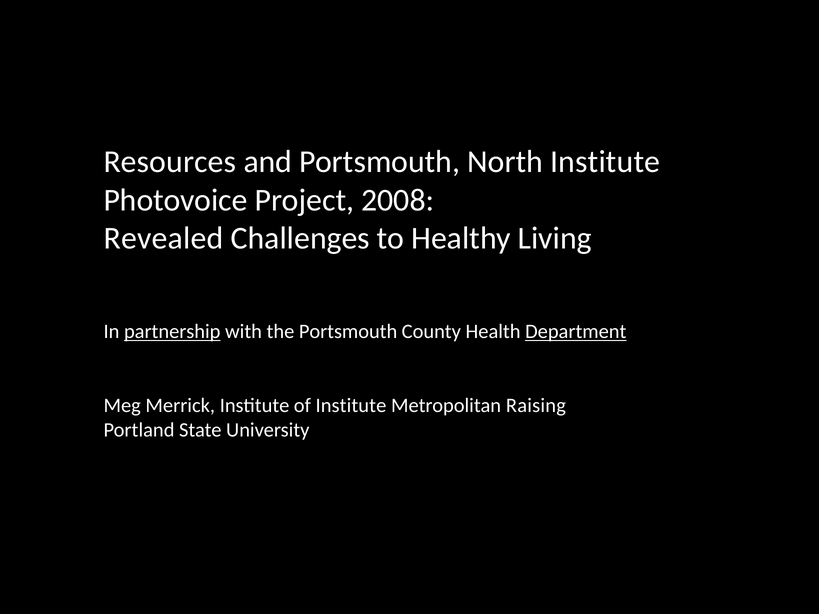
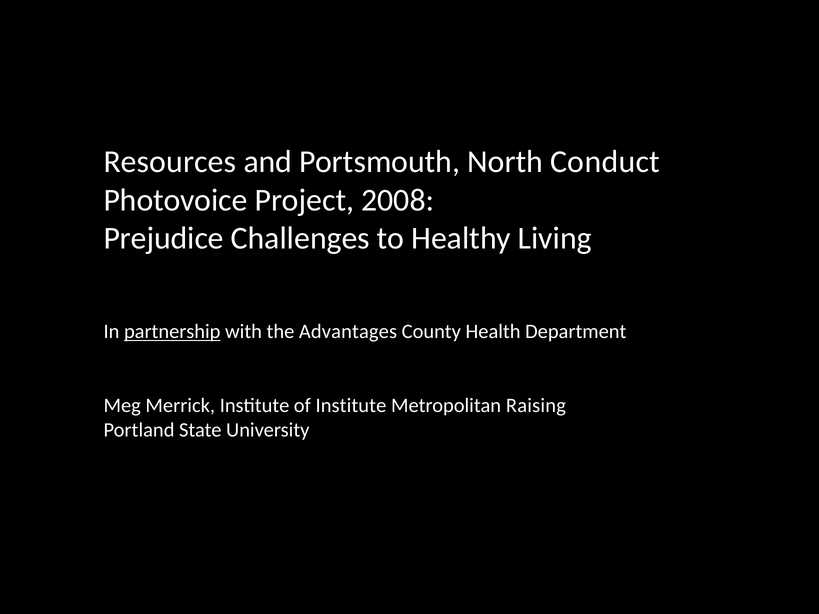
North Institute: Institute -> Conduct (605, 162)
Revealed: Revealed -> Prejudice (164, 238)
the Portsmouth: Portsmouth -> Advantages (348, 332)
Department underline: present -> none (576, 332)
